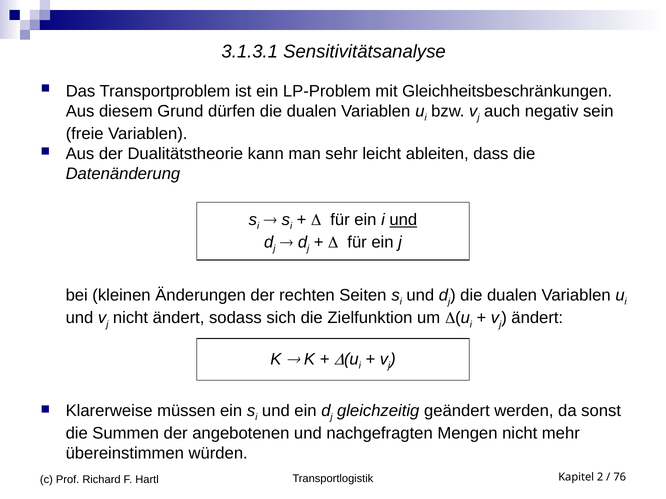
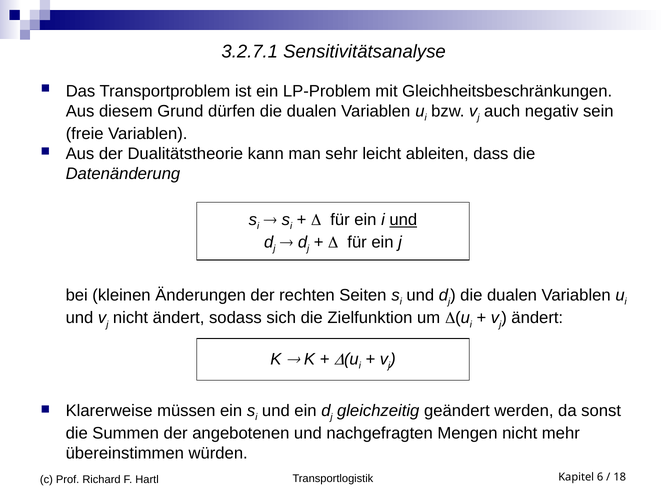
3.1.3.1: 3.1.3.1 -> 3.2.7.1 (250, 52)
2: 2 -> 6 (600, 477)
76: 76 -> 18 (620, 477)
